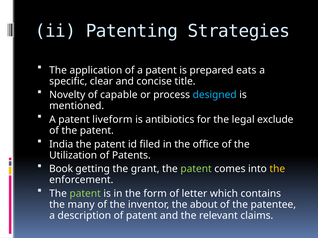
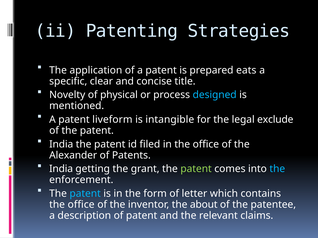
capable: capable -> physical (119, 95)
antibiotics: antibiotics -> intangible (170, 120)
Utilization: Utilization -> Alexander (73, 155)
Book: Book -> India (61, 169)
the colour: yellow -> light blue (277, 169)
patent colour: light green -> light blue (85, 194)
many: many -> office (81, 205)
